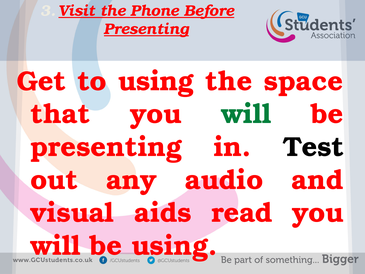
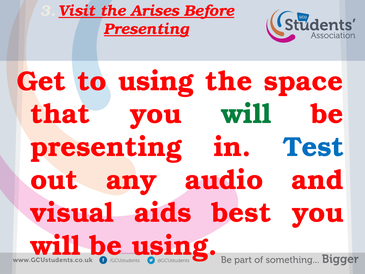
Phone: Phone -> Arises (155, 11)
Test colour: black -> blue (313, 147)
read: read -> best (242, 213)
